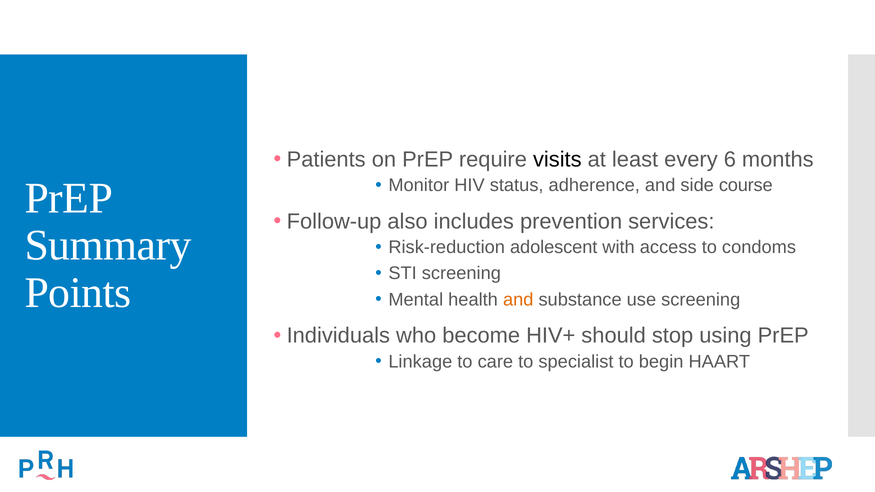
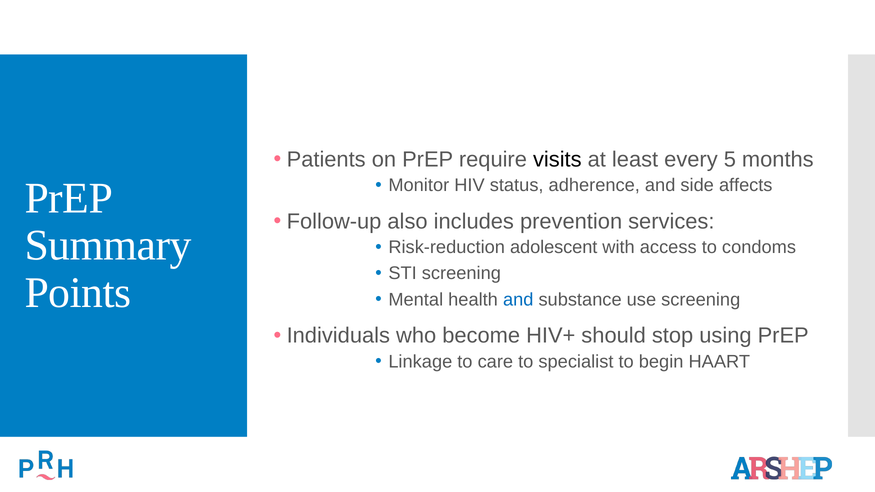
6: 6 -> 5 (730, 160)
course: course -> affects (746, 185)
and colour: orange -> blue (518, 300)
